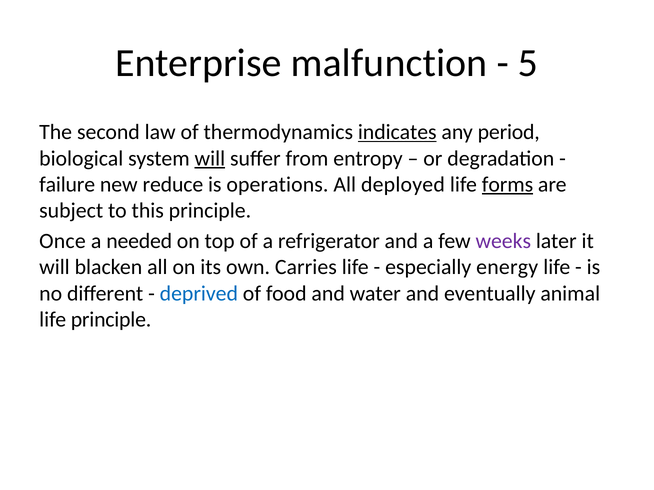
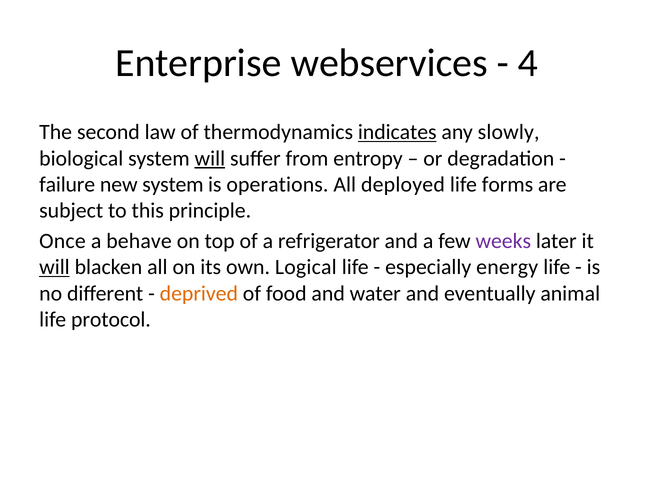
malfunction: malfunction -> webservices (389, 63)
5: 5 -> 4 (528, 63)
period: period -> slowly (509, 132)
new reduce: reduce -> system (173, 185)
forms underline: present -> none (508, 185)
needed: needed -> behave (139, 241)
will underline: none -> present (54, 267)
Carries: Carries -> Logical (306, 267)
deprived colour: blue -> orange (199, 294)
life principle: principle -> protocol (111, 320)
